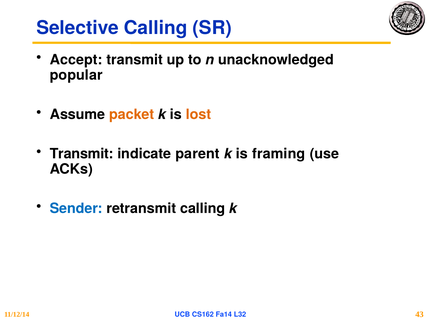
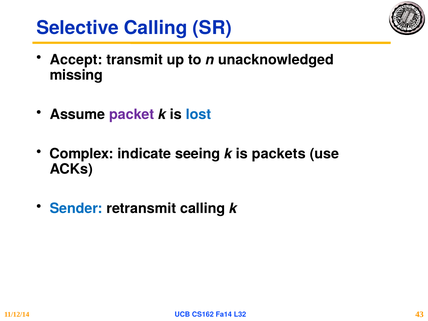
popular: popular -> missing (76, 75)
packet colour: orange -> purple (132, 114)
lost colour: orange -> blue (199, 114)
Transmit: Transmit -> Complex (82, 154)
parent: parent -> seeing (198, 154)
framing: framing -> packets (279, 154)
